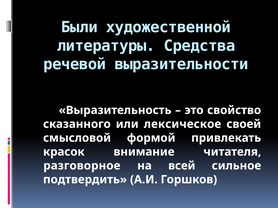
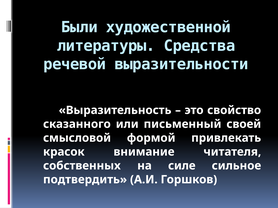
лексическое: лексическое -> письменный (183, 124)
разговорное: разговорное -> собственных (82, 166)
всей: всей -> силе (182, 166)
